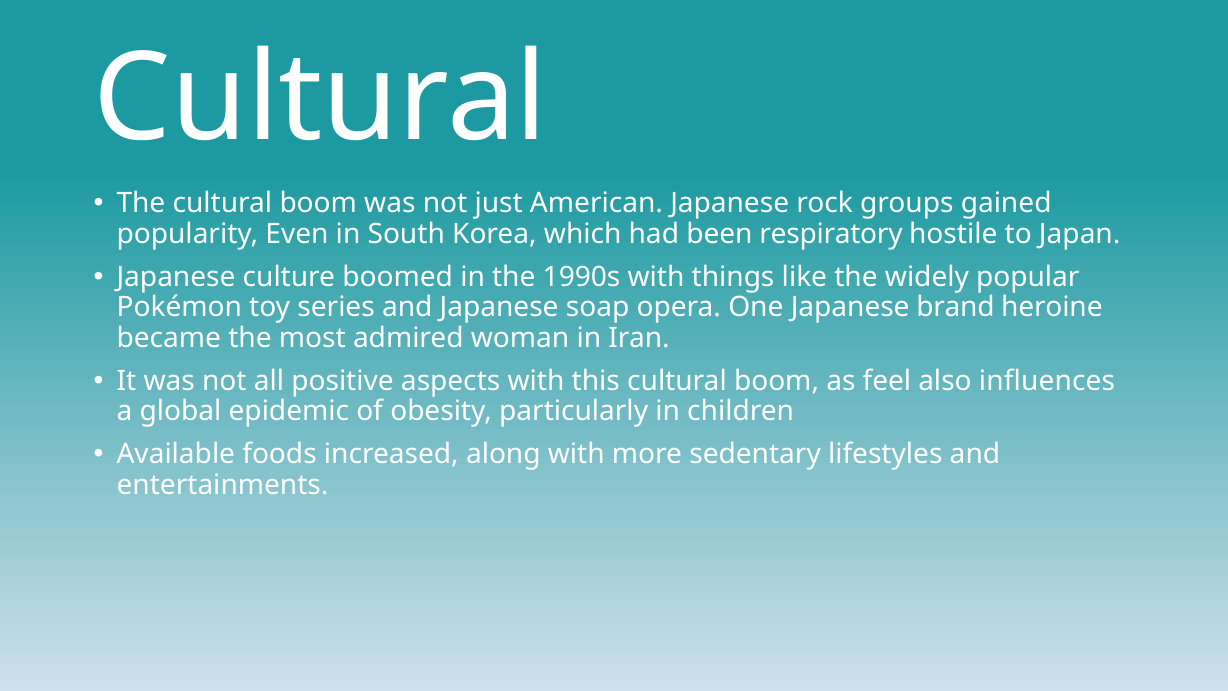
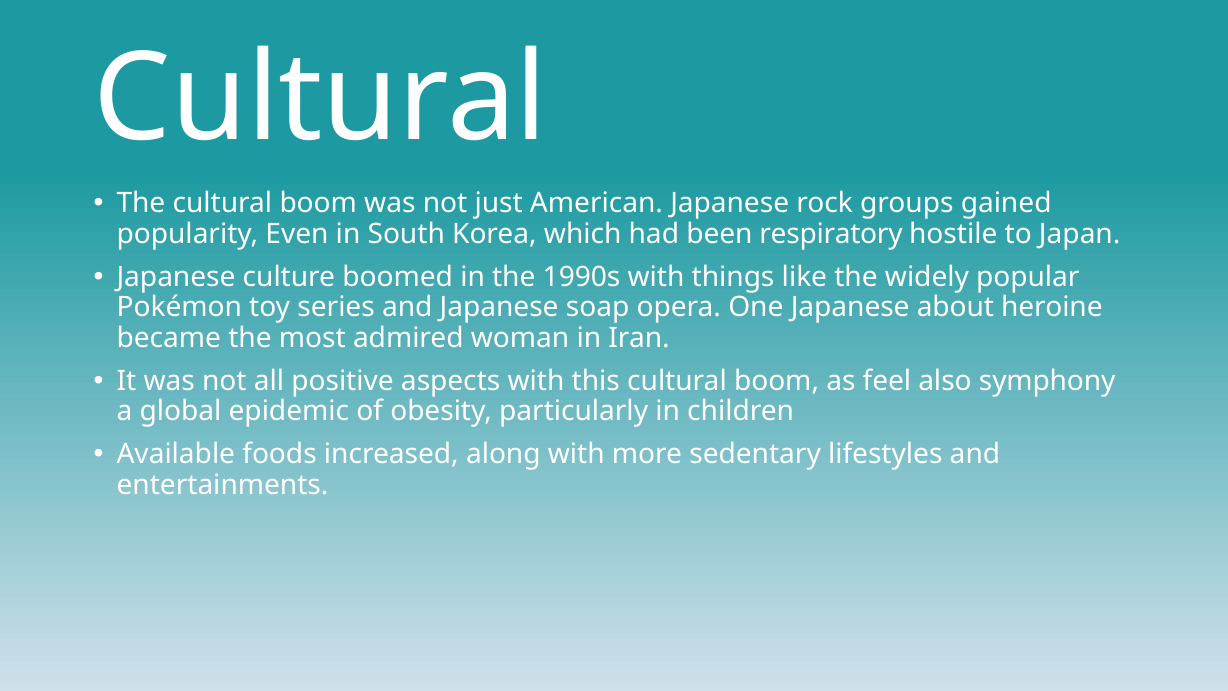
brand: brand -> about (955, 307)
influences: influences -> symphony (1047, 381)
